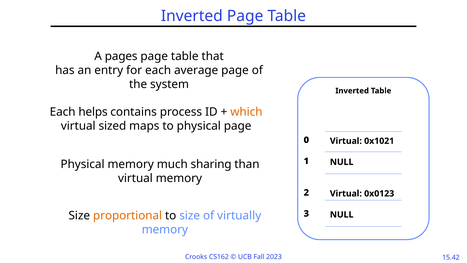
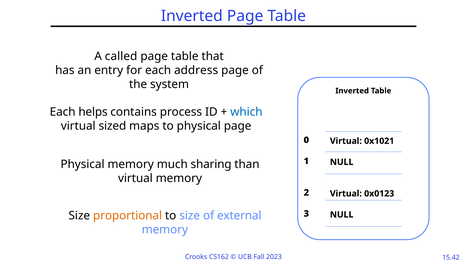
pages: pages -> called (121, 56)
average: average -> address (196, 70)
which colour: orange -> blue (246, 112)
virtually: virtually -> external (239, 215)
